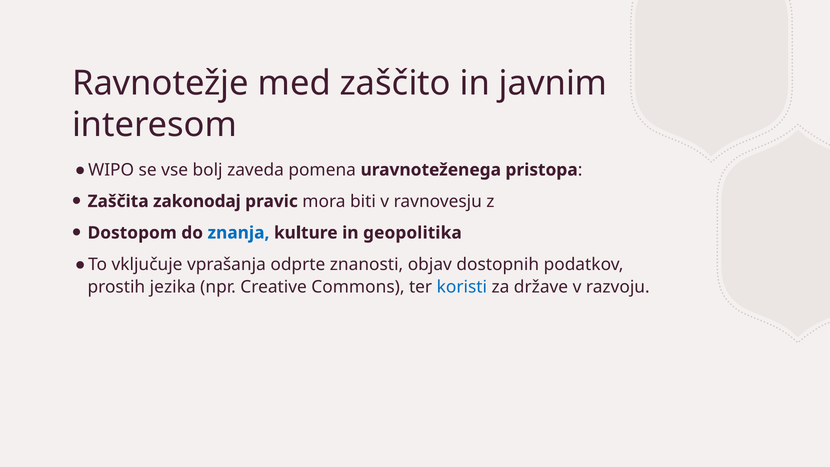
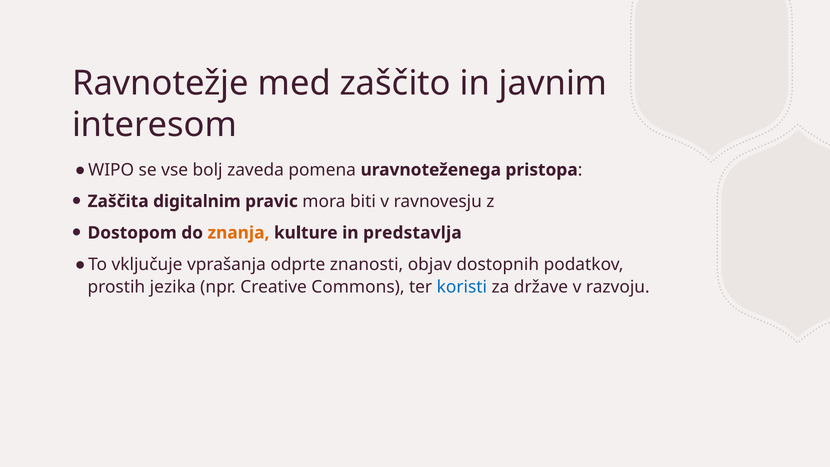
zakonodaj: zakonodaj -> digitalnim (197, 201)
znanja colour: blue -> orange (238, 233)
geopolitika: geopolitika -> predstavlja (412, 233)
